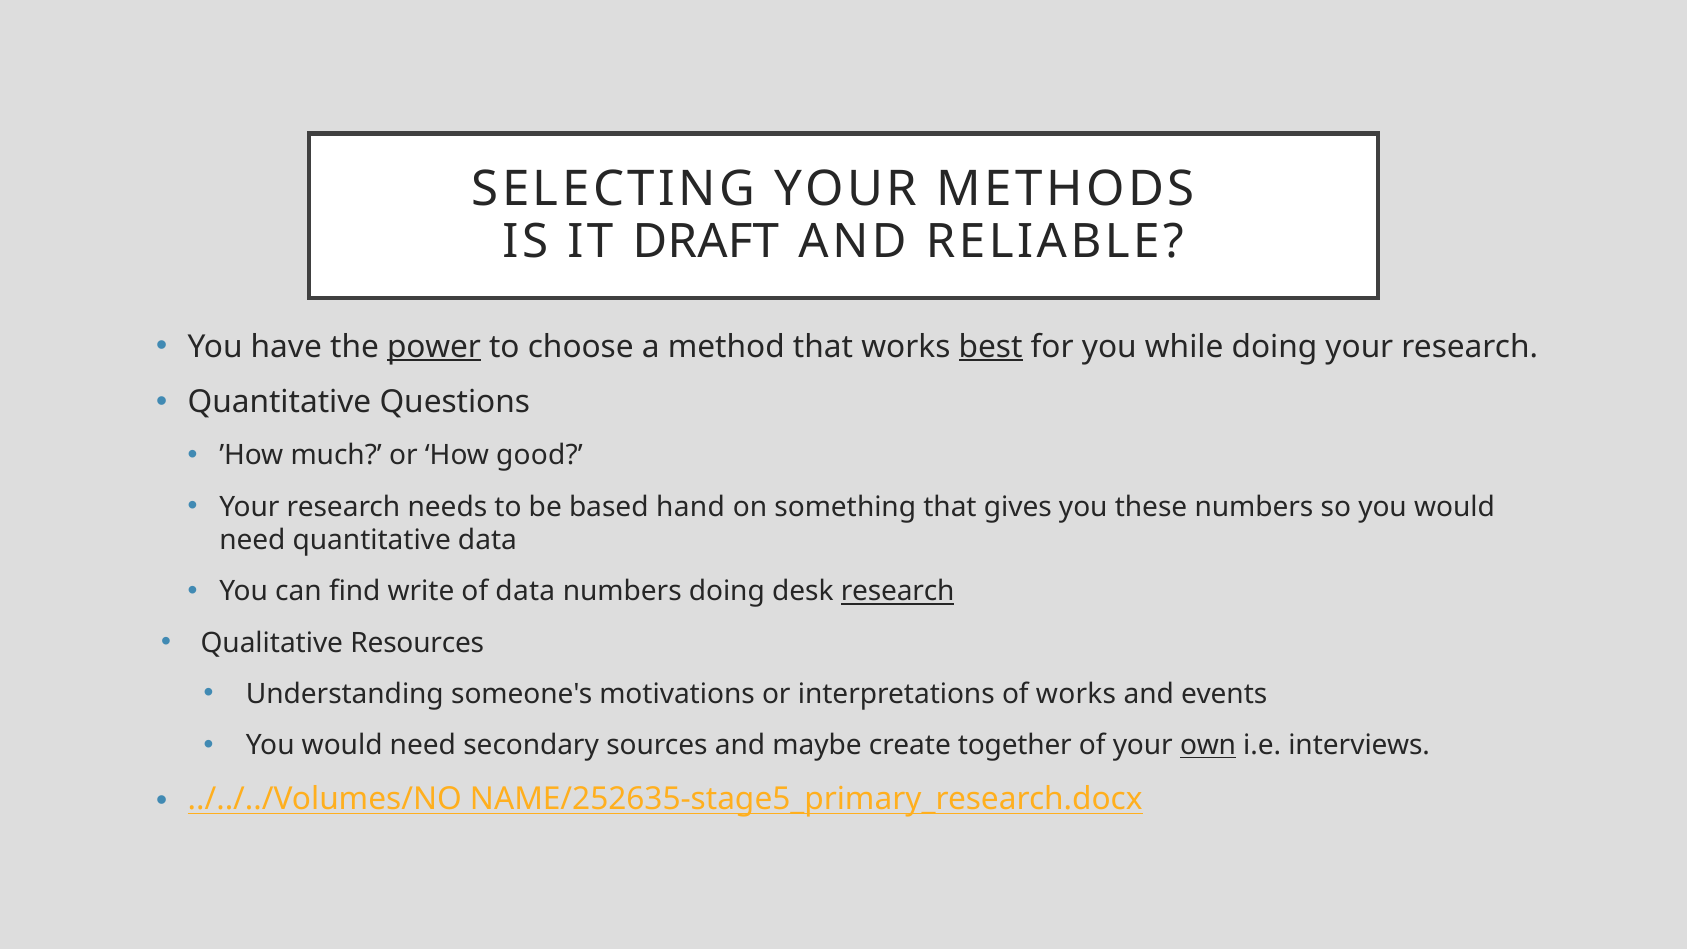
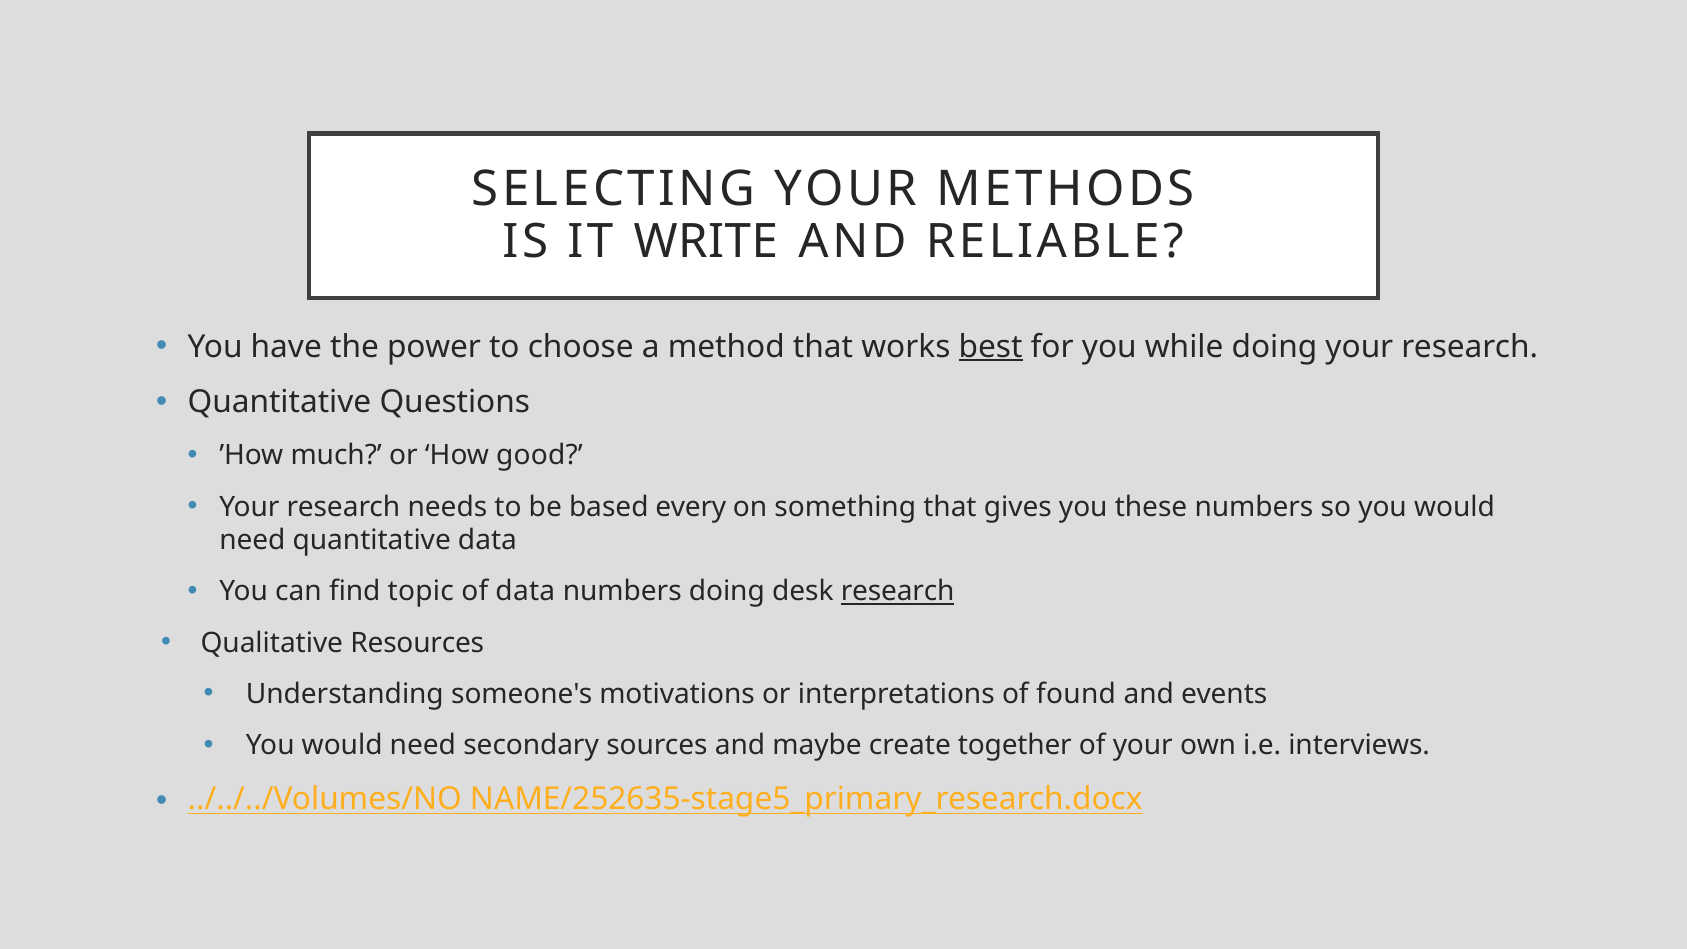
DRAFT: DRAFT -> WRITE (706, 242)
power underline: present -> none (434, 347)
hand: hand -> every (691, 507)
write: write -> topic (421, 592)
of works: works -> found (1076, 694)
own underline: present -> none (1208, 745)
